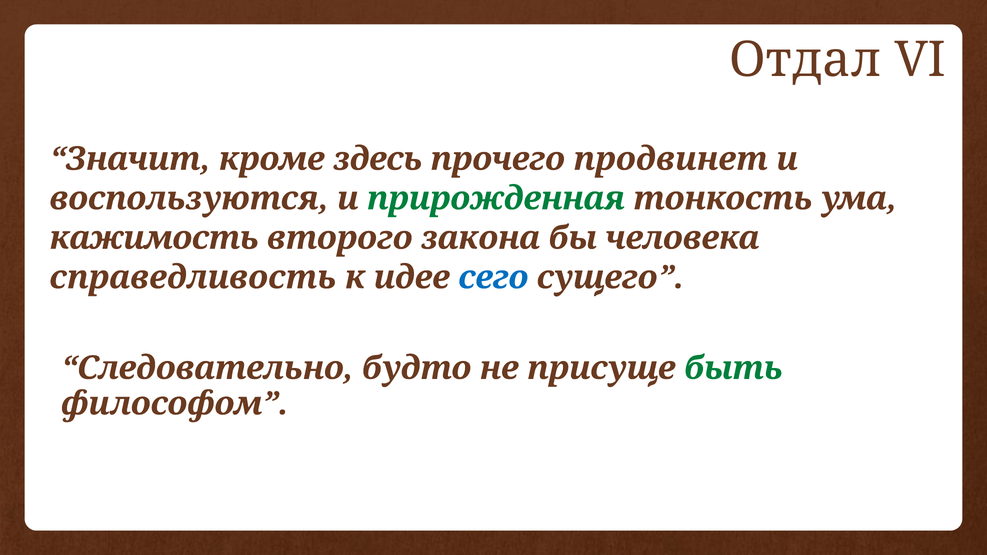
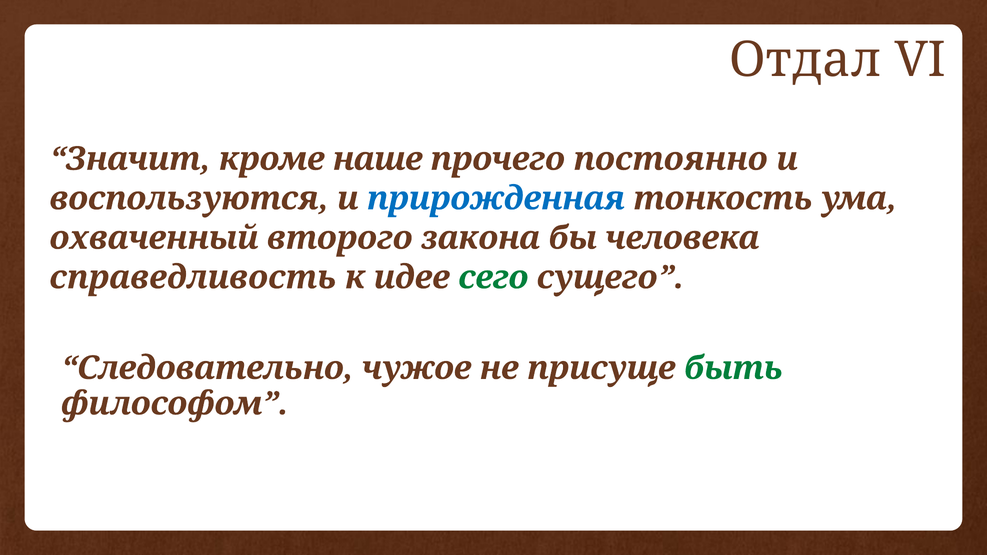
здесь: здесь -> наше (378, 159)
продвинет: продвинет -> постоянно (671, 159)
прирожденная colour: green -> blue (496, 199)
кажимость: кажимость -> охваченный (154, 238)
сего colour: blue -> green (493, 278)
будто: будто -> чужое (417, 368)
